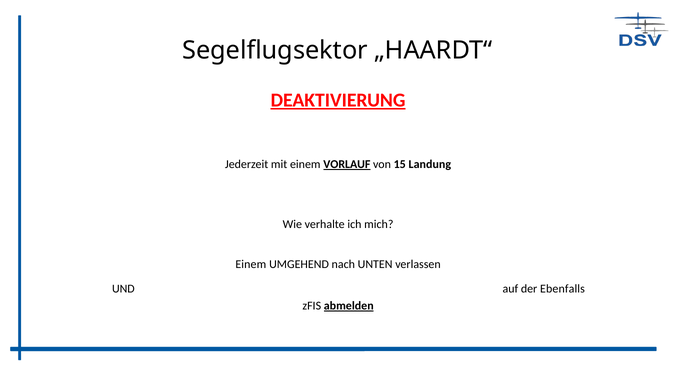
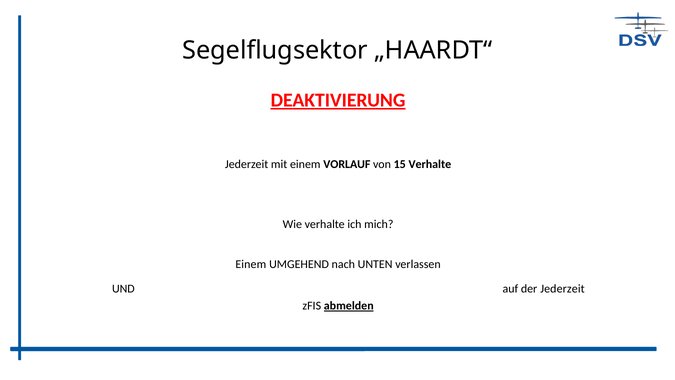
VORLAUF underline: present -> none (347, 164)
15 Landung: Landung -> Verhalte (430, 164)
der Ebenfalls: Ebenfalls -> Jederzeit (562, 288)
